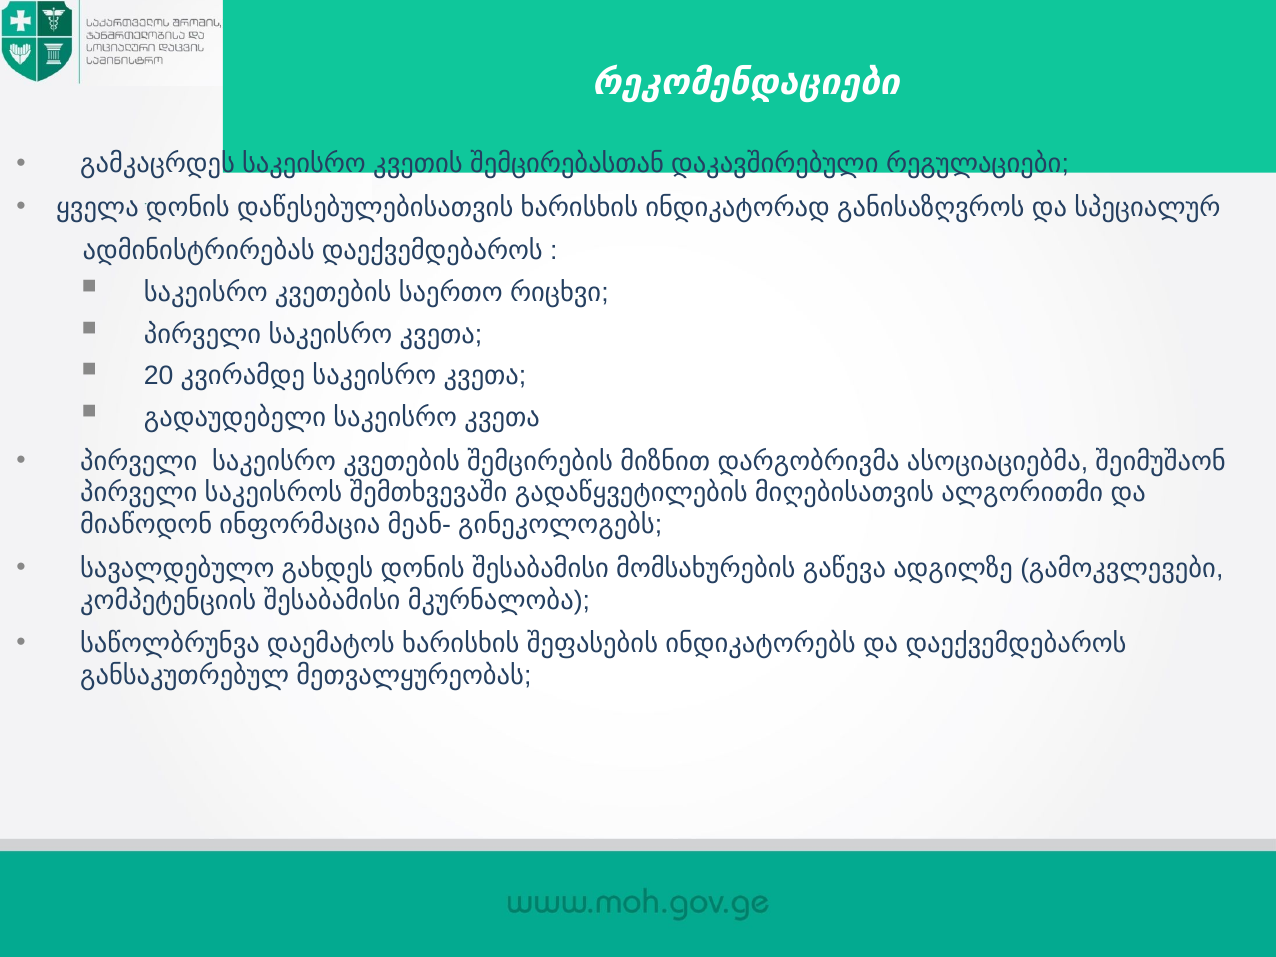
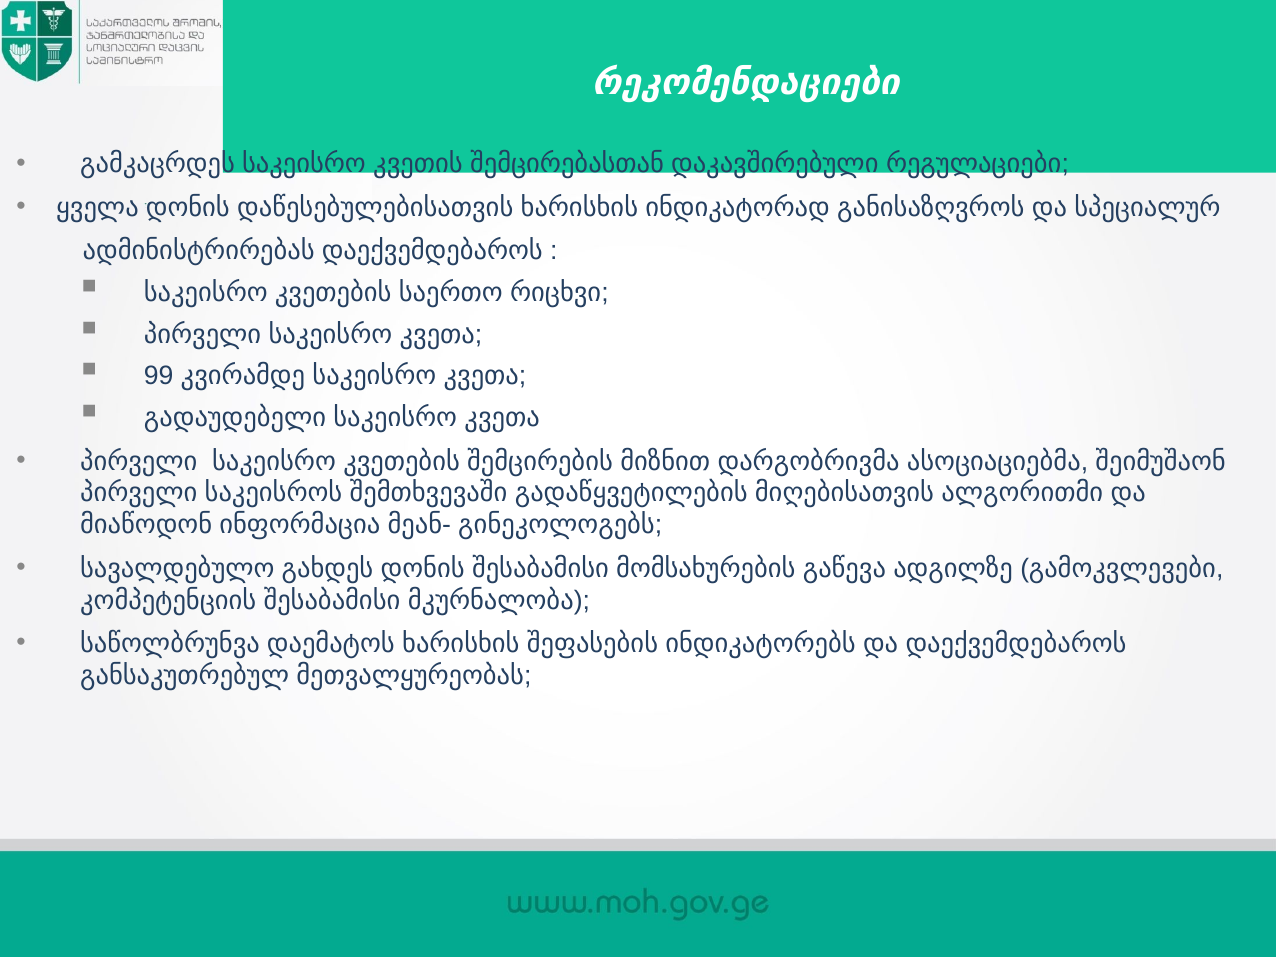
20: 20 -> 99 (159, 376)
